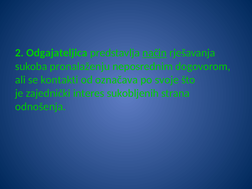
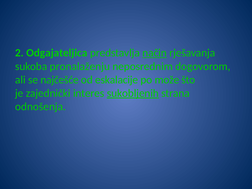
kontakti: kontakti -> najčešće (60, 80)
označava: označava -> eskalacije (117, 80)
svoje: svoje -> može (167, 80)
sukobljenih underline: none -> present (133, 93)
